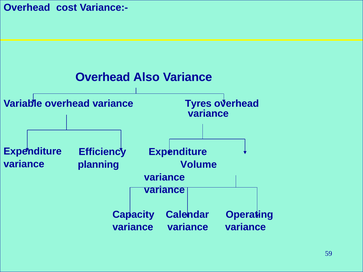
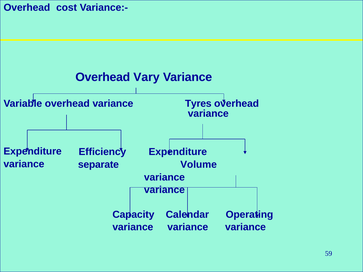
Also: Also -> Vary (146, 77)
planning: planning -> separate (98, 165)
